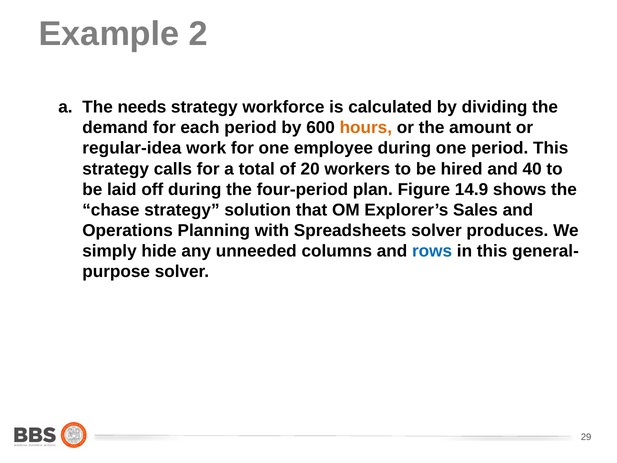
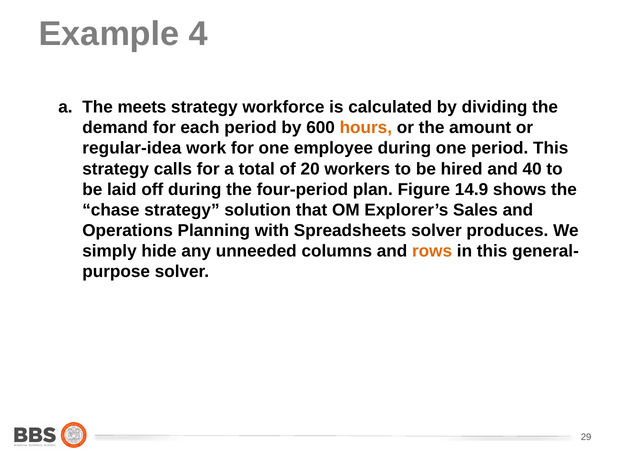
2: 2 -> 4 (198, 34)
needs: needs -> meets (142, 107)
rows colour: blue -> orange (432, 251)
